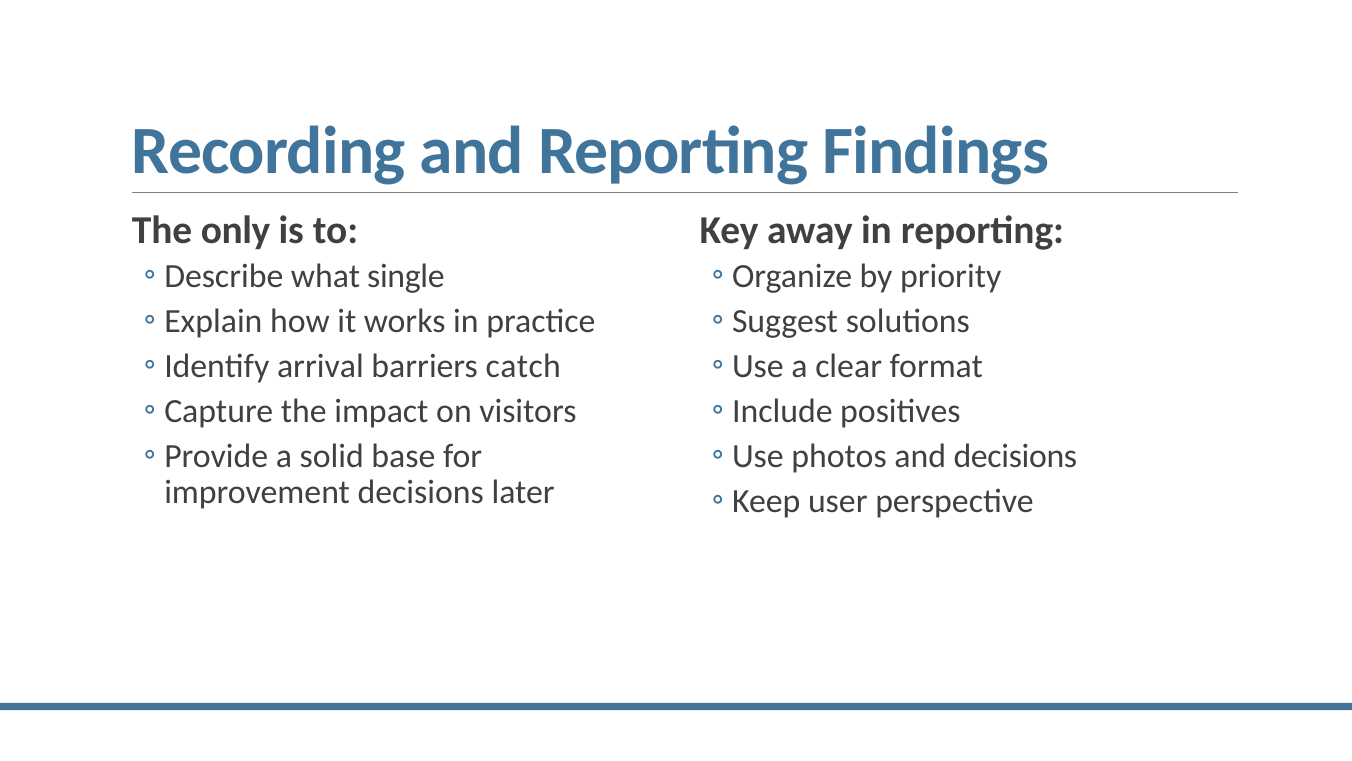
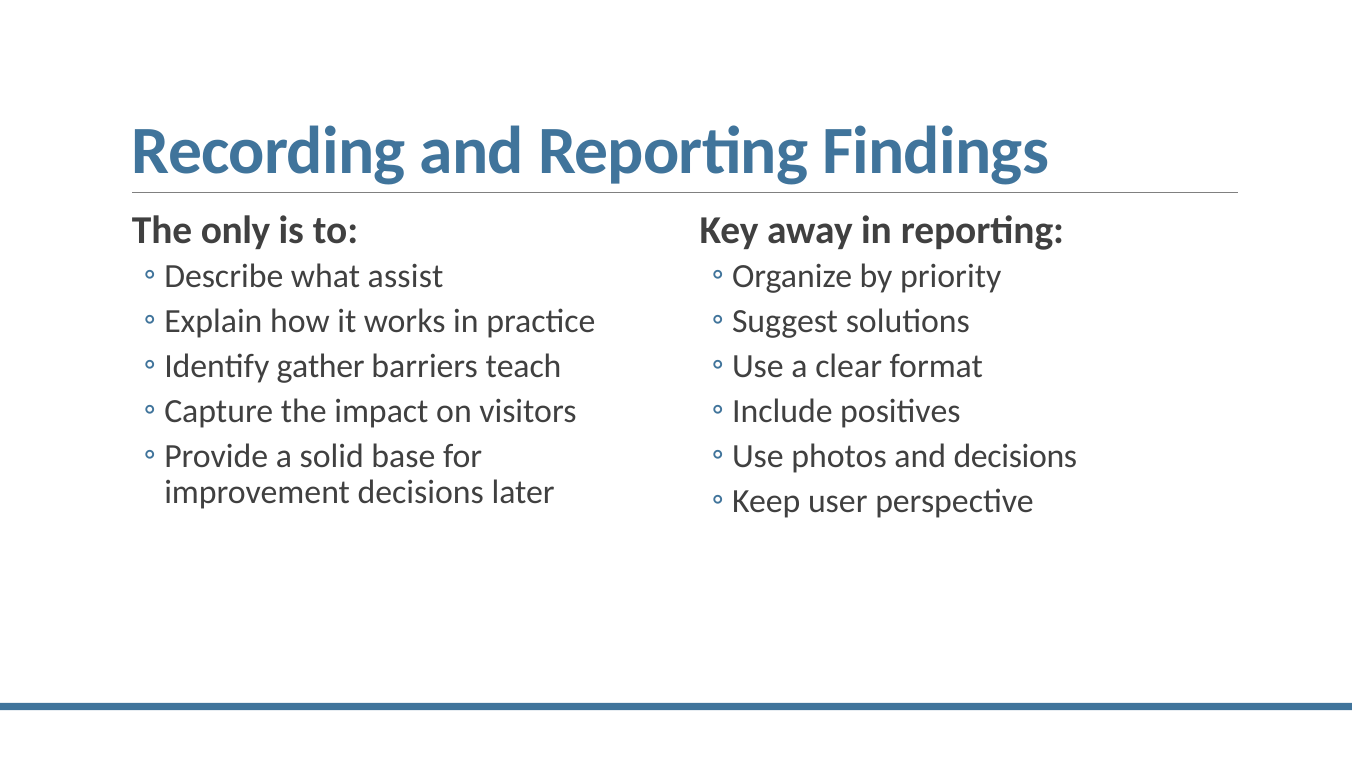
single: single -> assist (406, 276)
arrival: arrival -> gather (321, 366)
catch: catch -> teach (524, 366)
